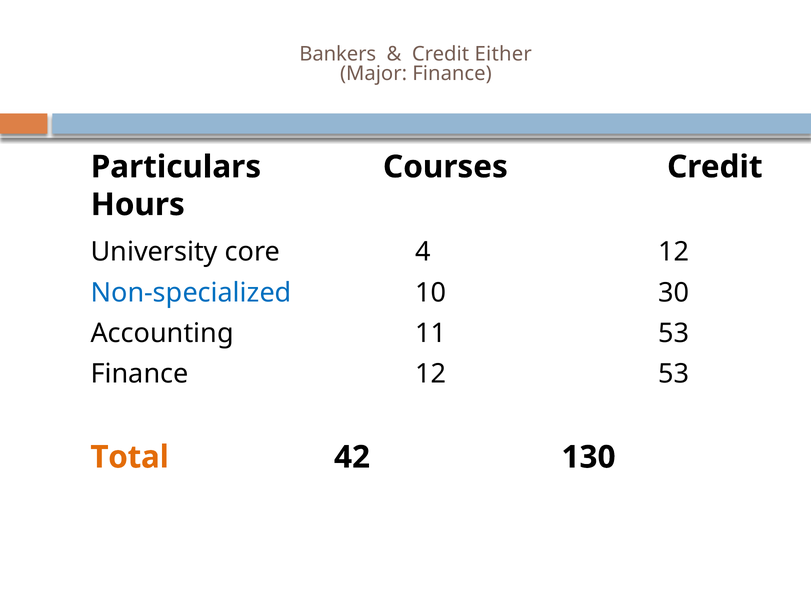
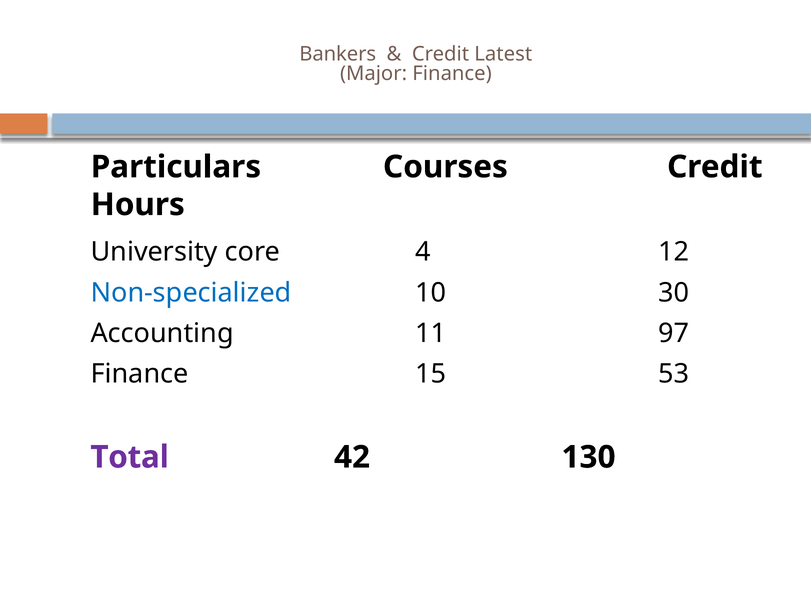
Either: Either -> Latest (503, 54)
11 53: 53 -> 97 (674, 333)
Finance 12: 12 -> 15 (431, 374)
Total colour: orange -> purple (130, 457)
